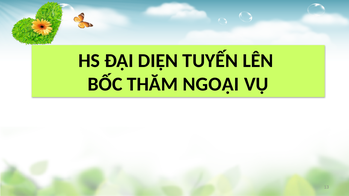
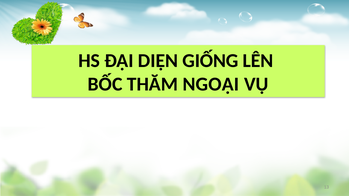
TUYẾN: TUYẾN -> GIỐNG (210, 61)
